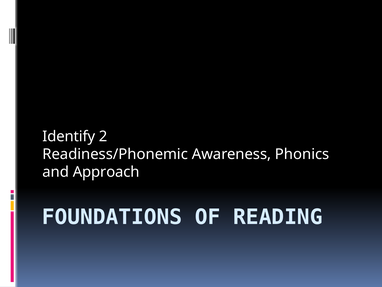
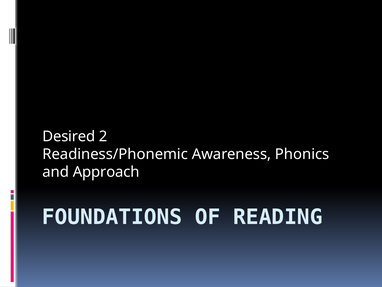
Identify: Identify -> Desired (69, 136)
